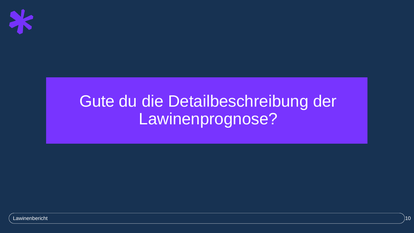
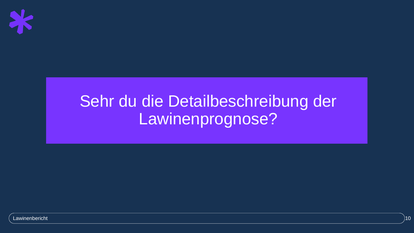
Gute: Gute -> Sehr (97, 101)
